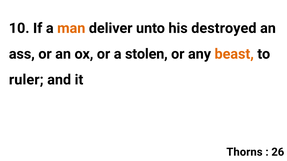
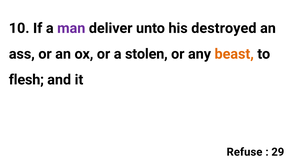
man colour: orange -> purple (71, 28)
ruler: ruler -> flesh (26, 80)
Thorns: Thorns -> Refuse (244, 152)
26: 26 -> 29 (278, 152)
